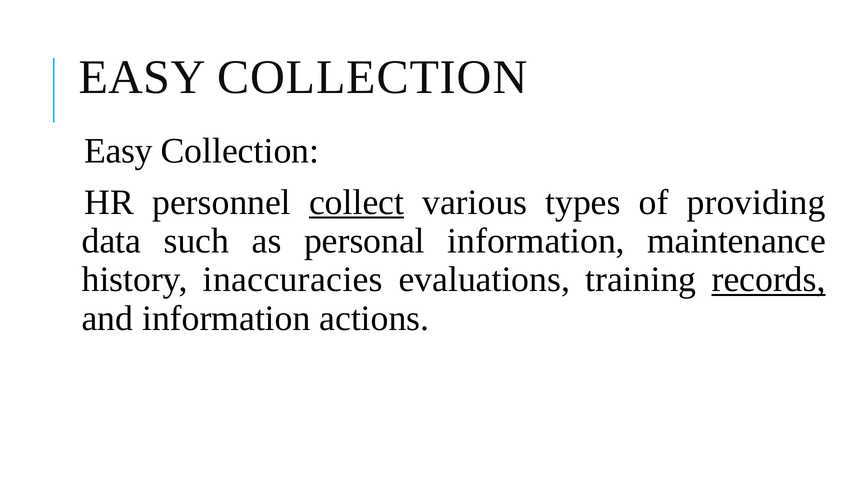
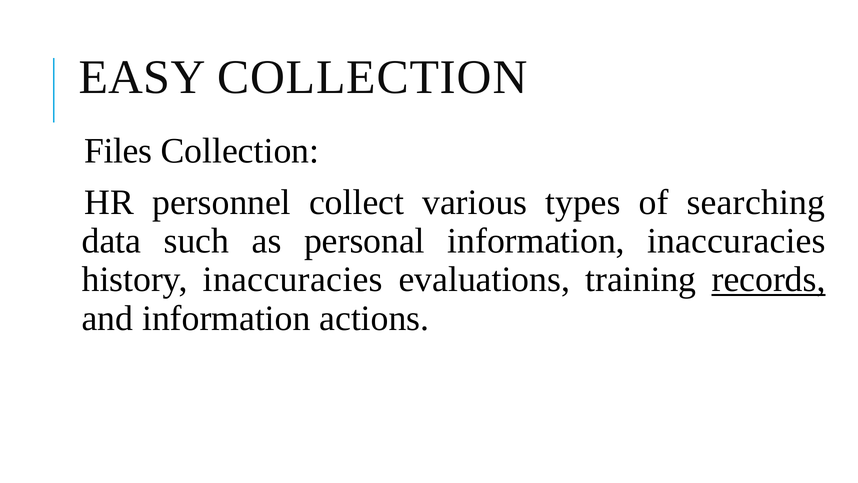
Easy: Easy -> Files (118, 151)
collect underline: present -> none (357, 202)
providing: providing -> searching (756, 202)
information maintenance: maintenance -> inaccuracies (736, 241)
